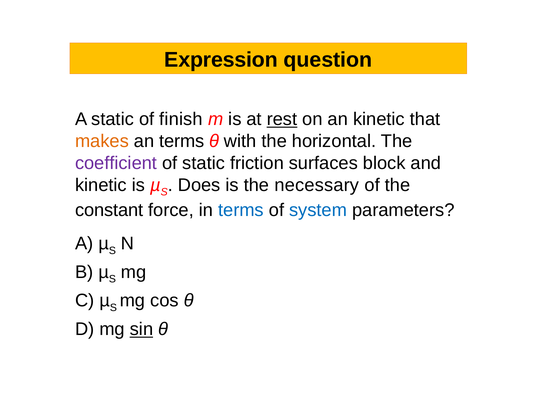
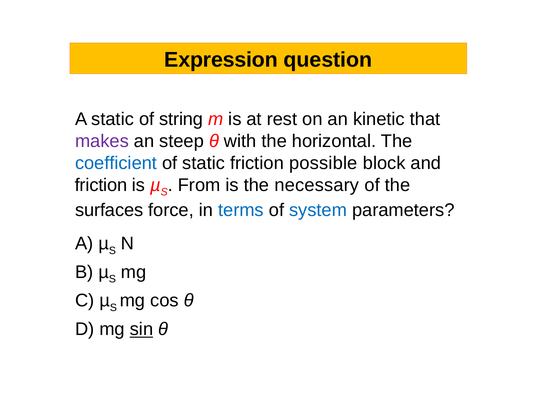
finish: finish -> string (181, 119)
rest underline: present -> none (282, 119)
makes colour: orange -> purple (102, 141)
an terms: terms -> steep (182, 141)
coefficient colour: purple -> blue (116, 163)
surfaces: surfaces -> possible (323, 163)
kinetic: kinetic -> friction (101, 185)
Does: Does -> From (199, 185)
constant: constant -> surfaces (109, 210)
